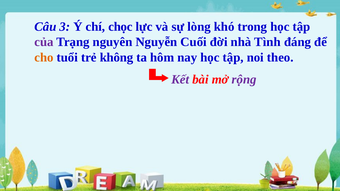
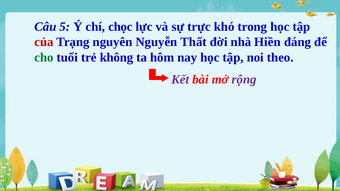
3: 3 -> 5 (65, 27)
lòng: lòng -> trực (199, 27)
của colour: purple -> red (44, 42)
Cuối: Cuối -> Thất (194, 42)
Tình: Tình -> Hiền (267, 42)
cho colour: orange -> green (44, 57)
